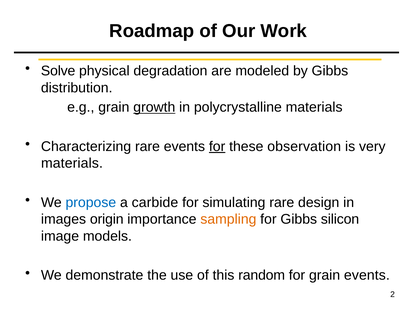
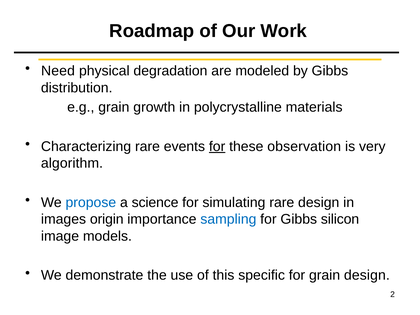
Solve: Solve -> Need (58, 71)
growth underline: present -> none (154, 107)
materials: materials -> algorithm (72, 163)
carbide: carbide -> science (155, 203)
sampling colour: orange -> blue (228, 219)
random: random -> specific (262, 275)
grain events: events -> design (367, 275)
